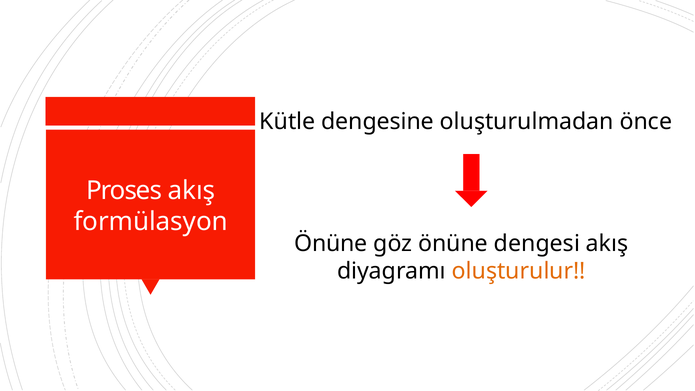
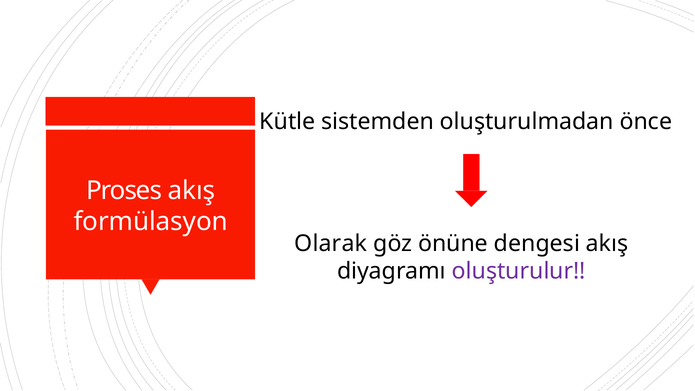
dengesine: dengesine -> sistemden (378, 121)
Önüne: Önüne -> Olarak (331, 243)
oluşturulur colour: orange -> purple (519, 271)
